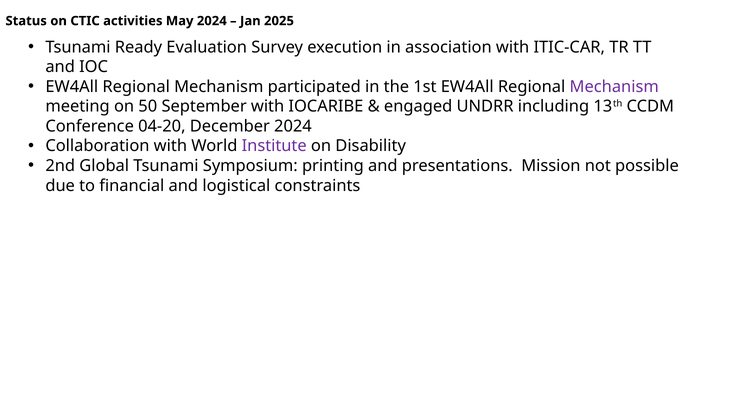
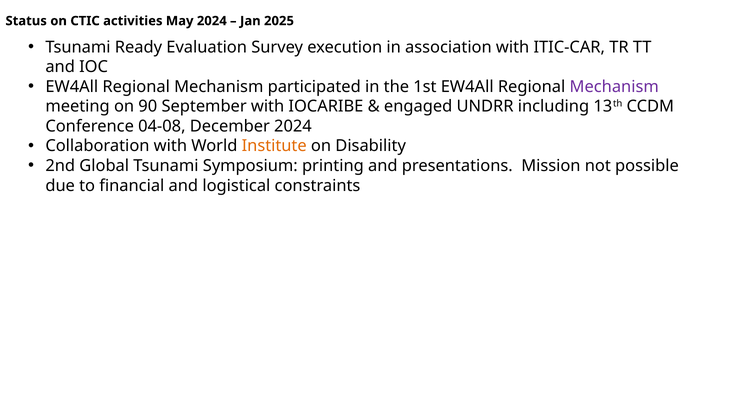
50: 50 -> 90 (148, 106)
04-20: 04-20 -> 04-08 (162, 126)
Institute colour: purple -> orange (274, 146)
